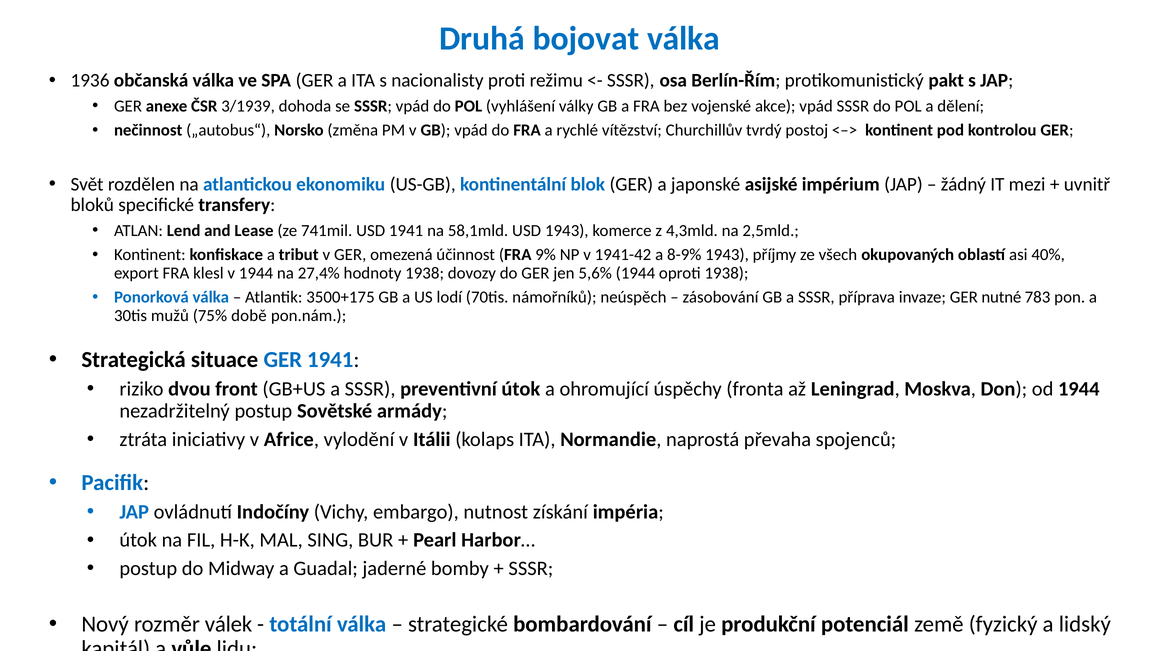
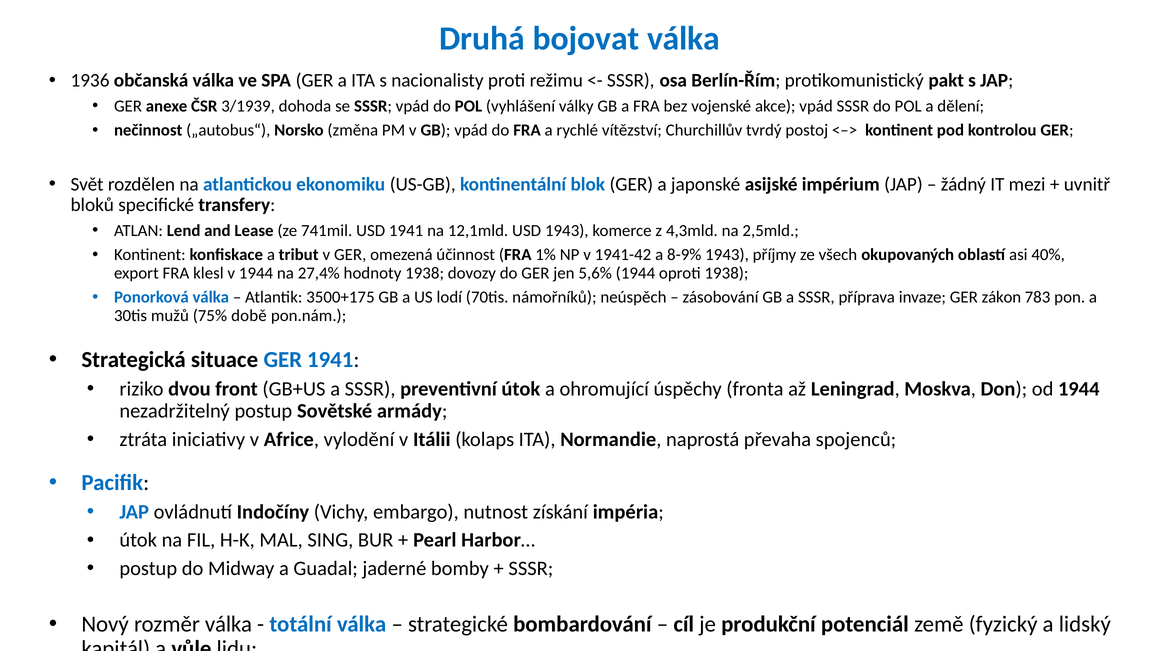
58,1mld: 58,1mld -> 12,1mld (478, 231)
9%: 9% -> 1% (546, 255)
nutné: nutné -> zákon (1001, 297)
rozměr válek: válek -> válka (229, 624)
